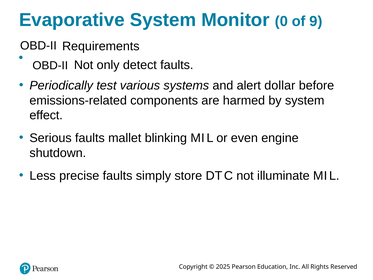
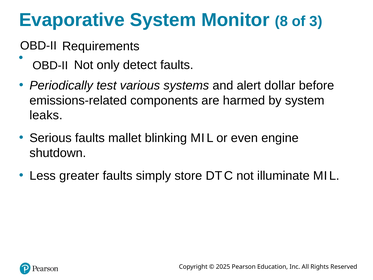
0: 0 -> 8 (281, 21)
9: 9 -> 3 (316, 21)
effect: effect -> leaks (46, 115)
precise: precise -> greater (79, 176)
